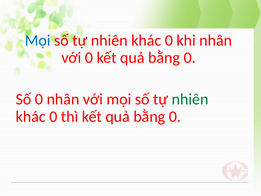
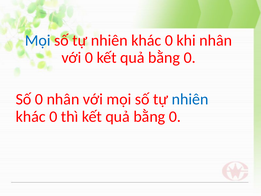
nhiên colour: green -> blue (190, 99)
